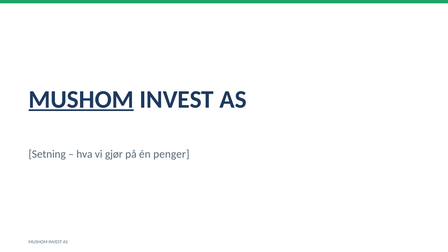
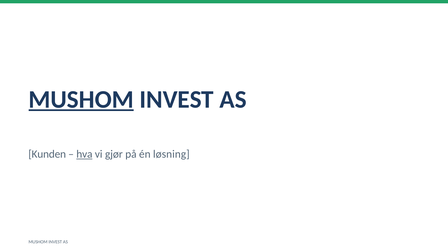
Setning: Setning -> Kunden (47, 154)
hva underline: none -> present (84, 154)
penger: penger -> løsning (171, 154)
